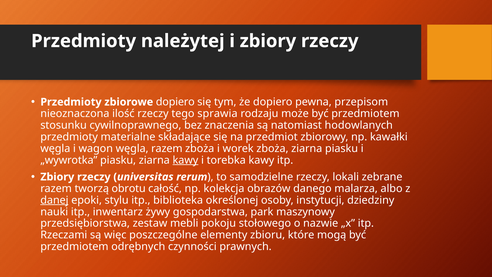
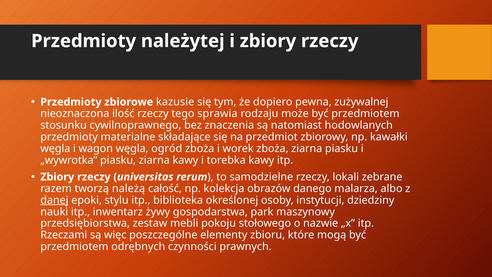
zbiorowe dopiero: dopiero -> kazusie (175, 102)
przepisom: przepisom -> zużywalnej (361, 102)
węgla razem: razem -> ogród (167, 148)
kawy underline: present -> none (185, 160)
obrotu: obrotu -> należą (129, 188)
